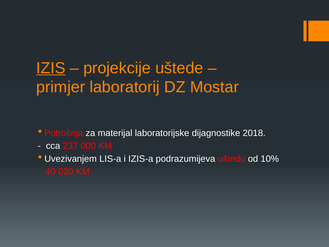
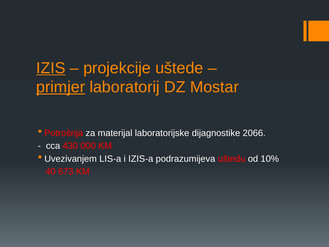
primjer underline: none -> present (61, 87)
2018: 2018 -> 2066 (254, 133)
237: 237 -> 430 (70, 146)
020: 020 -> 673 (66, 171)
